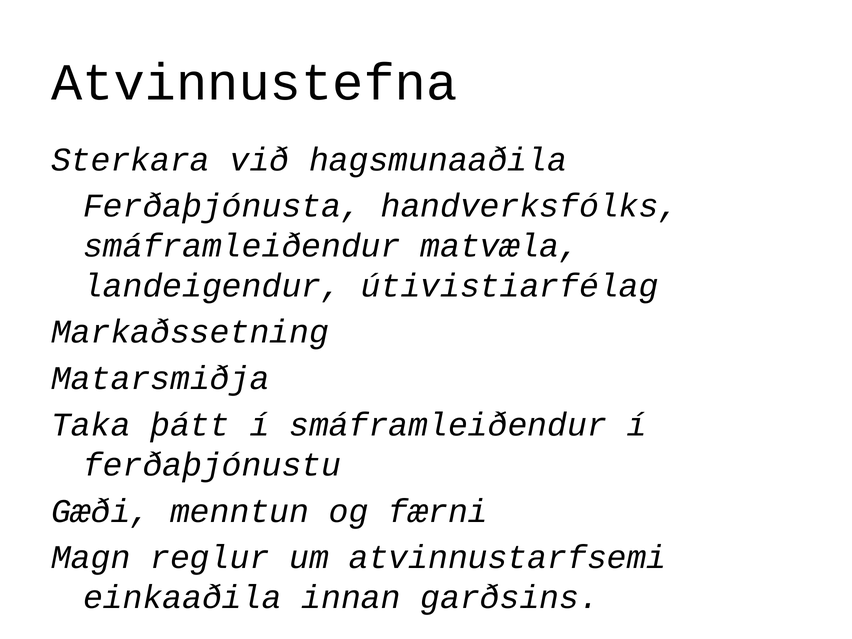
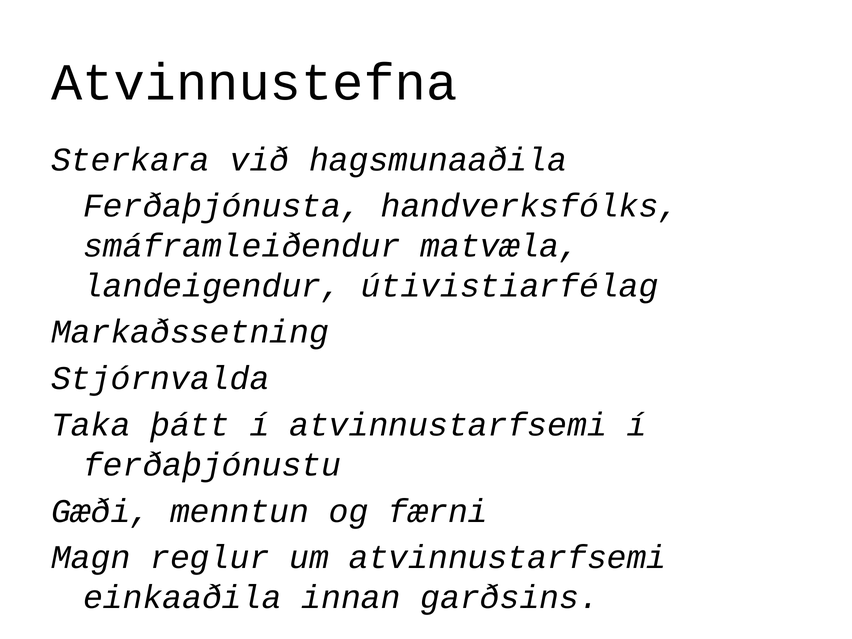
Matarsmiðja: Matarsmiðja -> Stjórnvalda (160, 378)
í smáframleiðendur: smáframleiðendur -> atvinnustarfsemi (448, 425)
